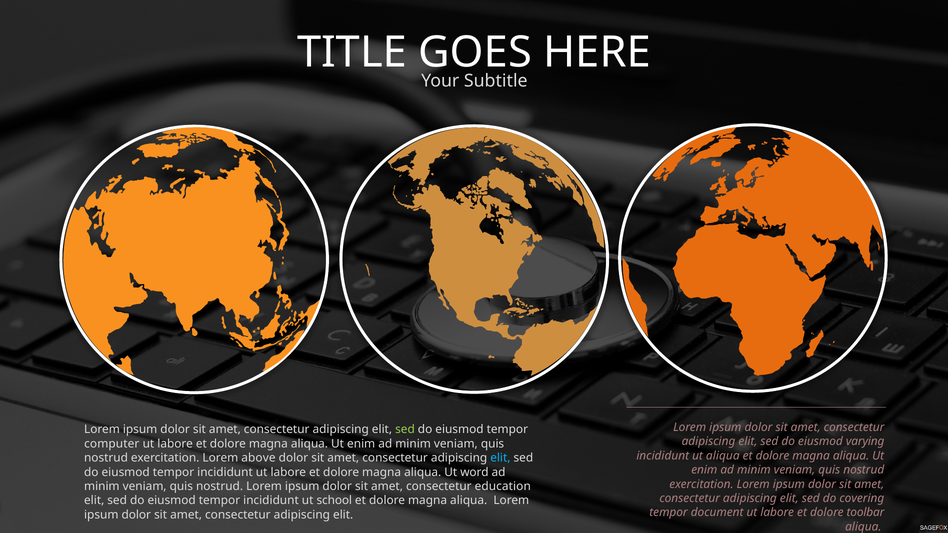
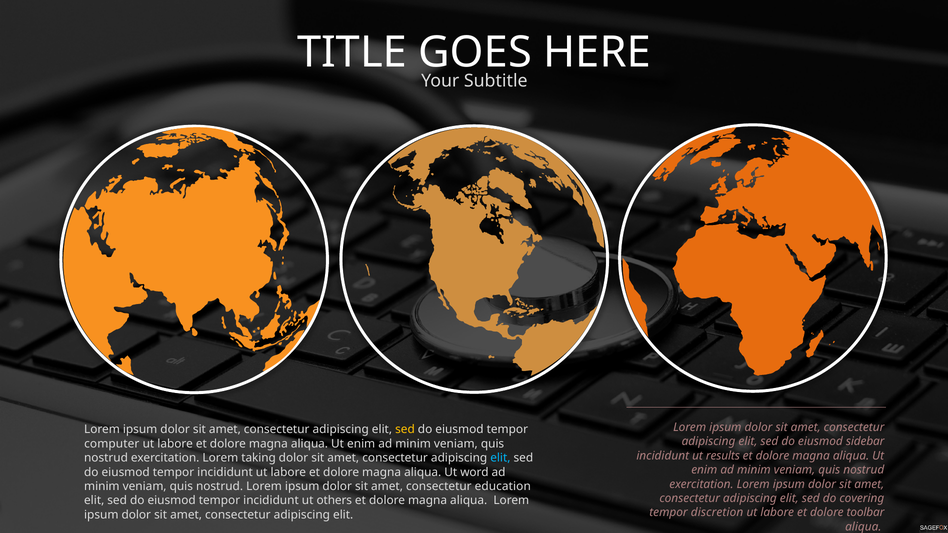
sed colour: light green -> yellow (405, 430)
varying: varying -> sidebar (865, 442)
ut aliqua: aliqua -> results (723, 456)
above: above -> taking (259, 458)
school: school -> others (334, 501)
document: document -> discretion (717, 513)
